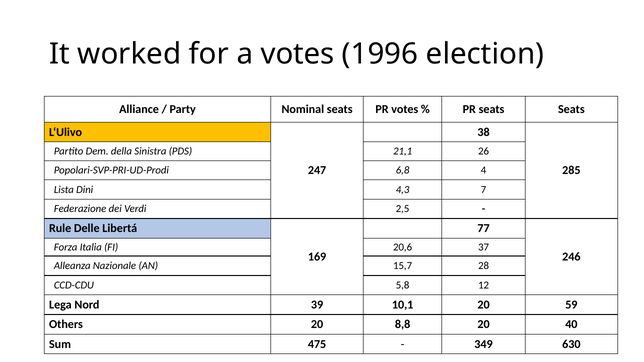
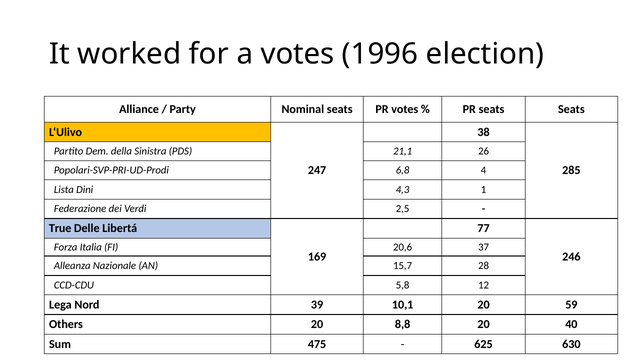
7: 7 -> 1 (484, 190)
Rule: Rule -> True (60, 229)
349: 349 -> 625 (484, 344)
